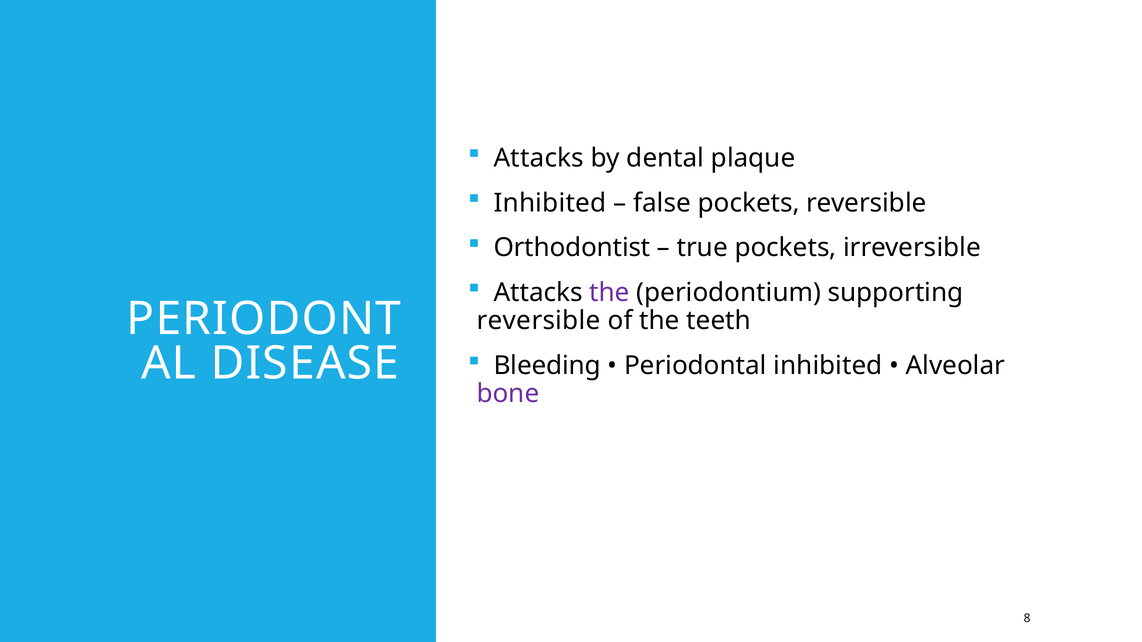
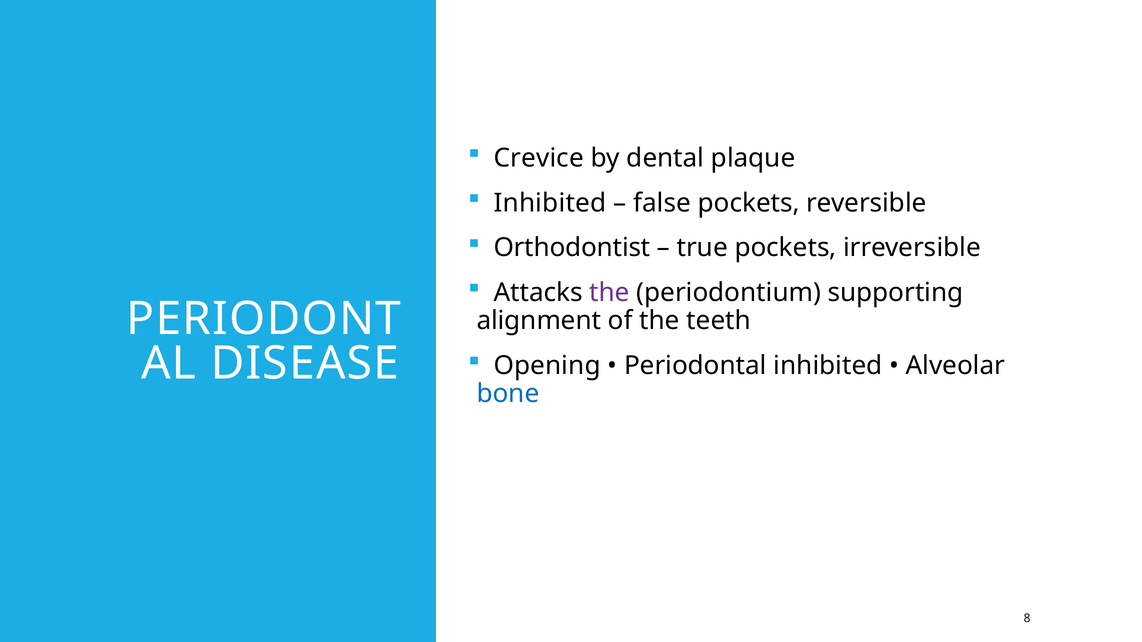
Attacks: Attacks -> Crevice (539, 158)
reversible: reversible -> alignment (539, 321)
Bleeding: Bleeding -> Opening (547, 366)
bone colour: purple -> blue (508, 394)
